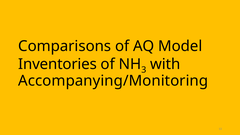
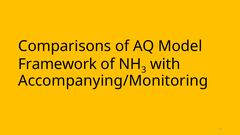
Inventories: Inventories -> Framework (58, 64)
